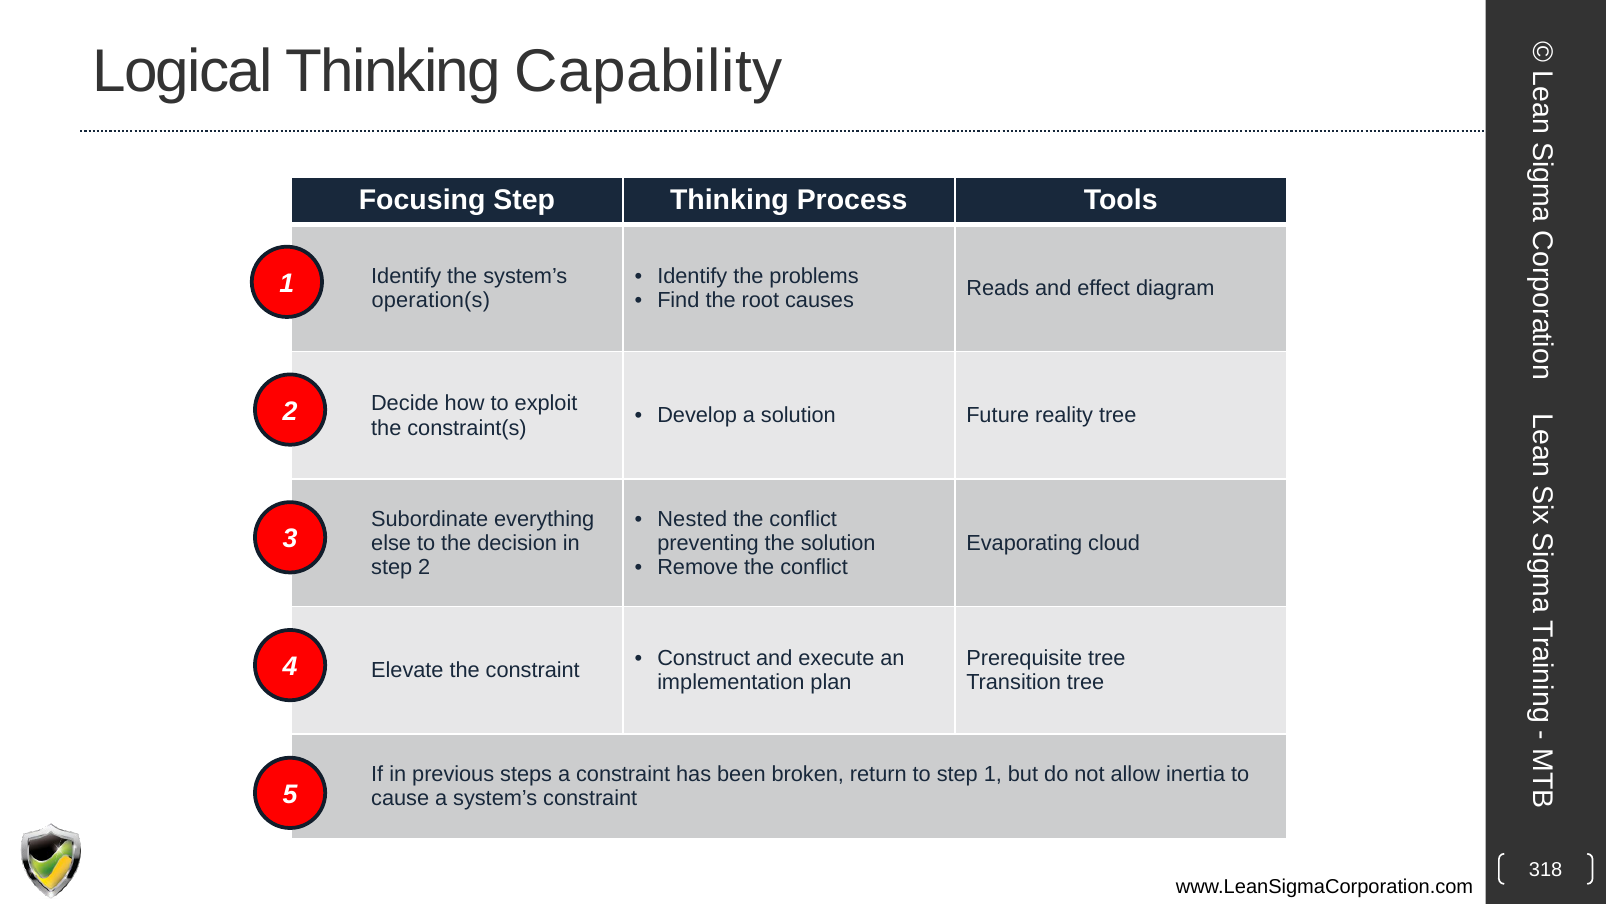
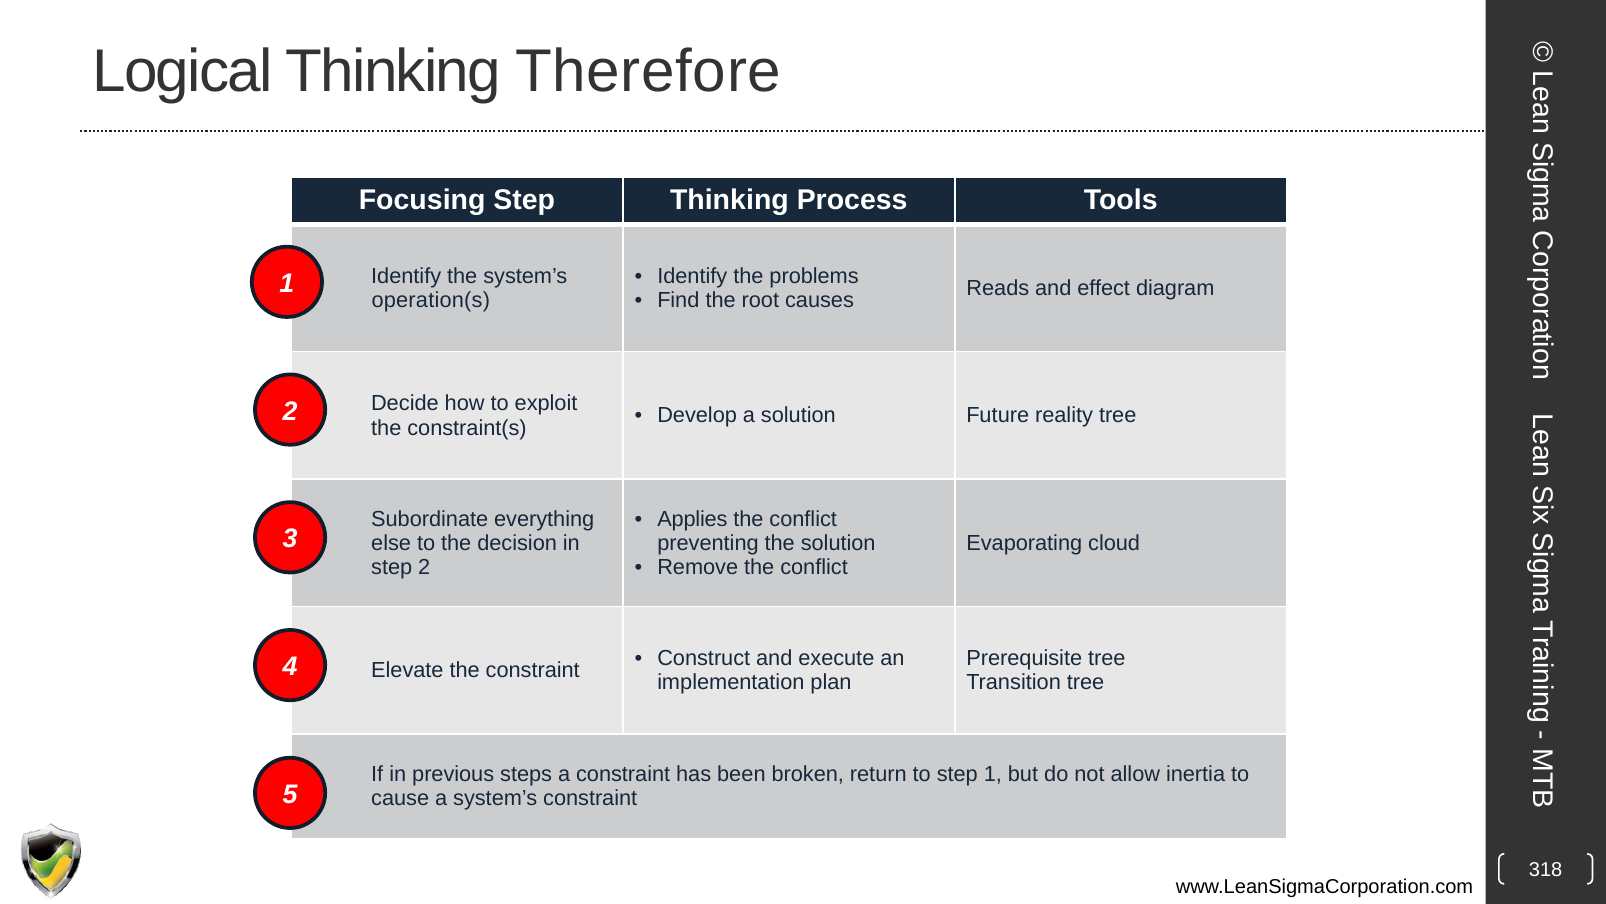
Capability: Capability -> Therefore (648, 71)
Nested: Nested -> Applies (692, 519)
